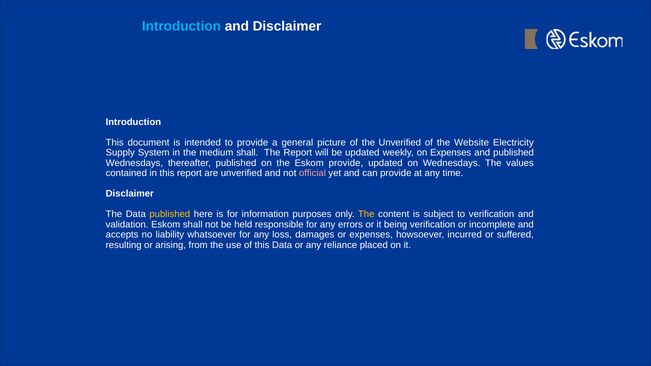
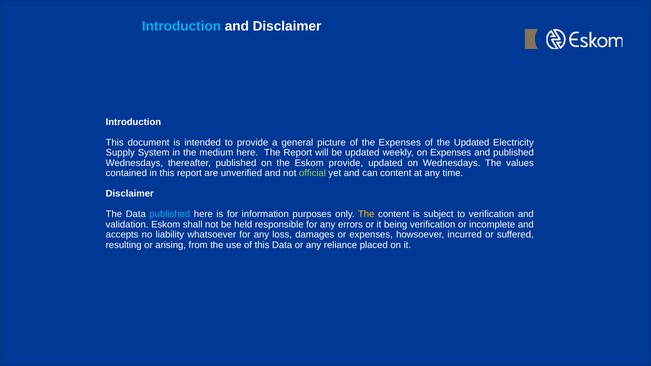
the Unverified: Unverified -> Expenses (400, 142)
the Website: Website -> Updated (472, 142)
medium shall: shall -> here (247, 153)
official colour: pink -> light green (312, 173)
can provide: provide -> content (396, 173)
published colour: yellow -> light blue (170, 214)
